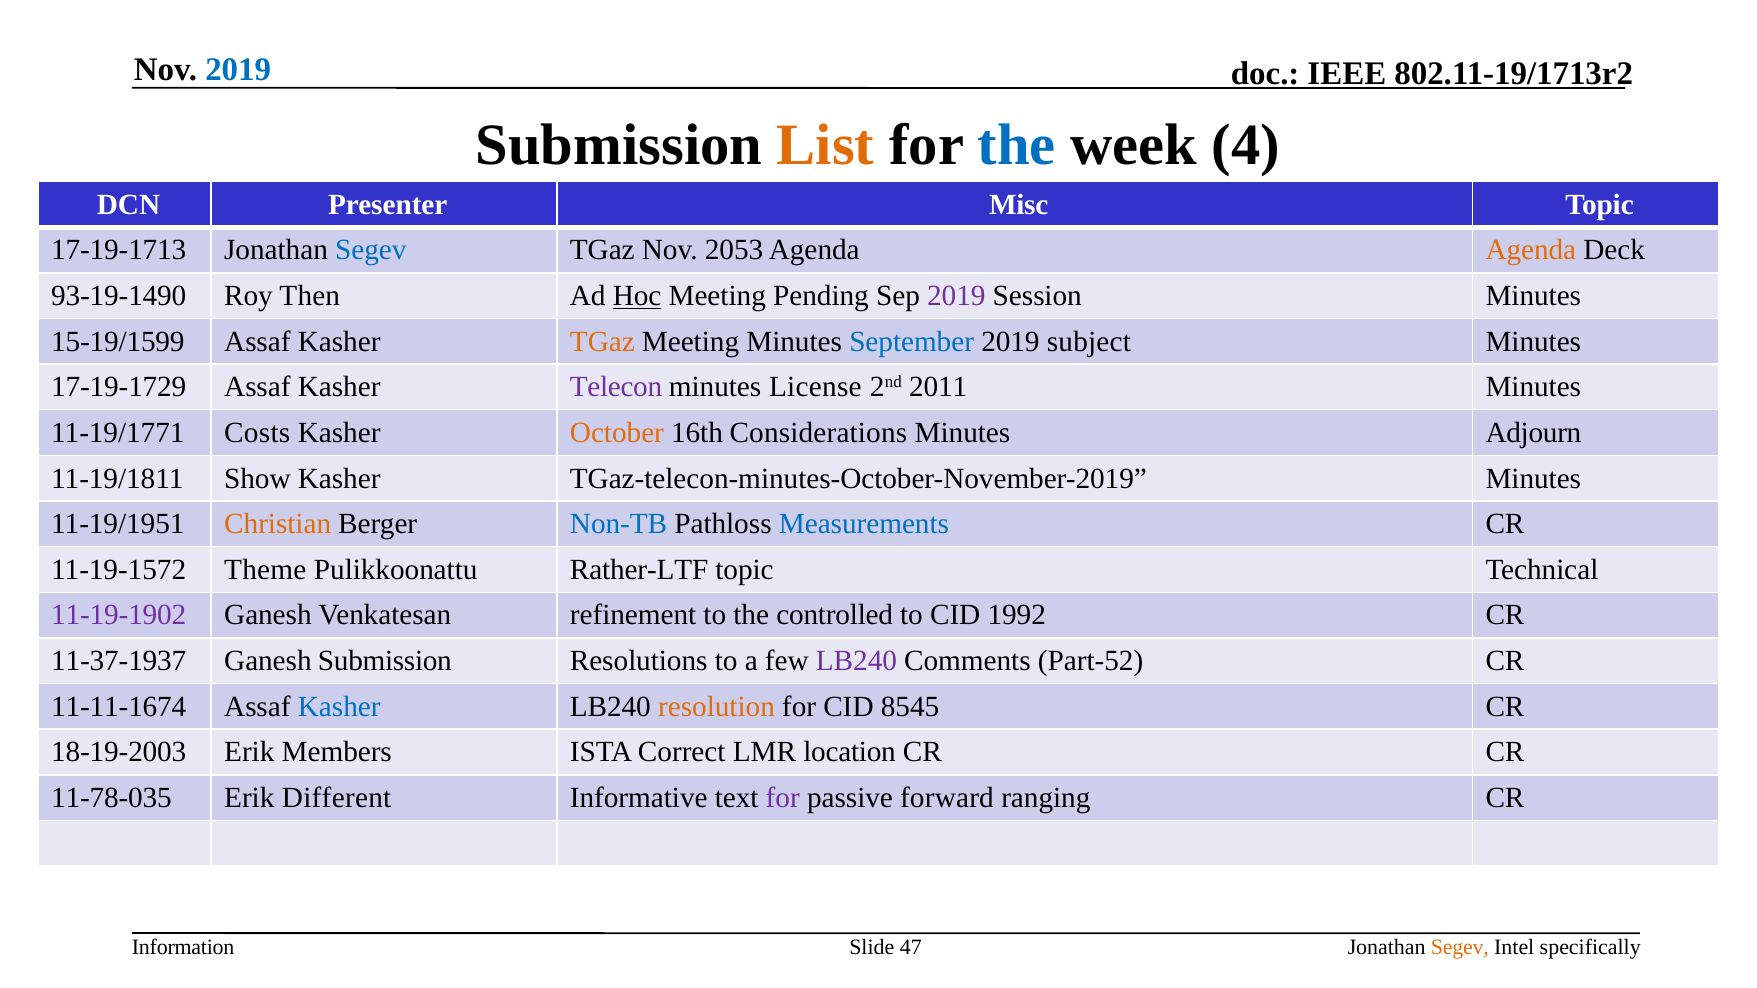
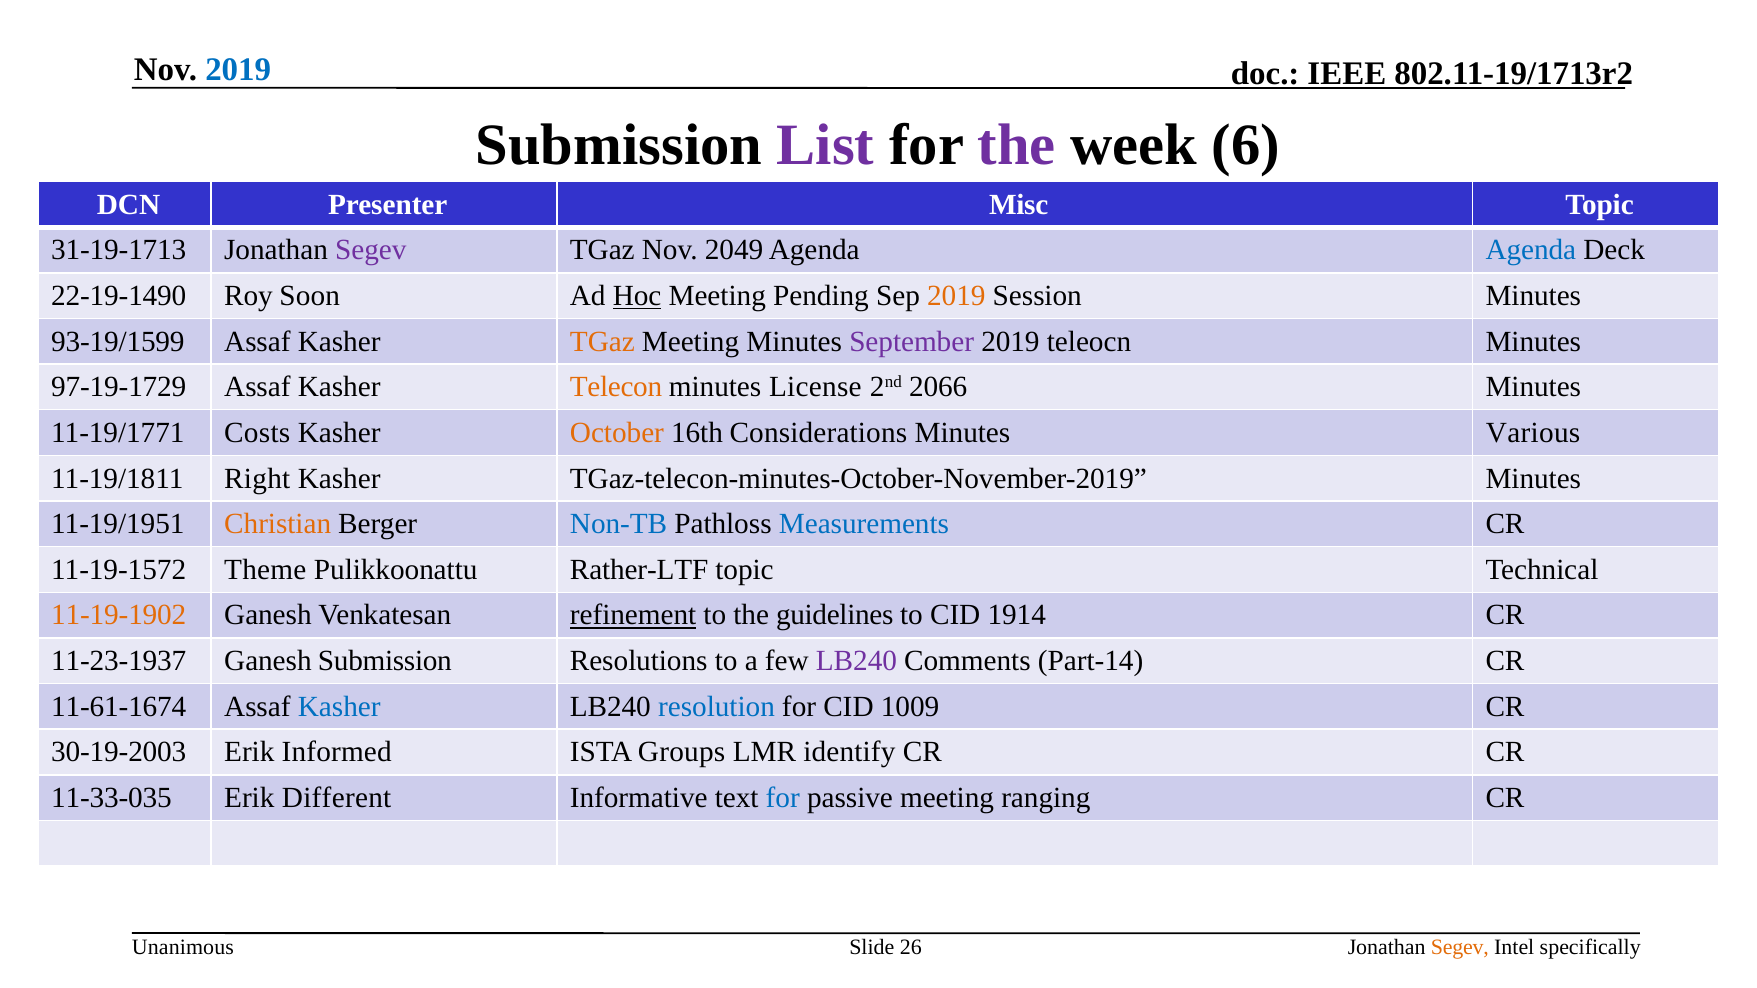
List colour: orange -> purple (826, 145)
the colour: blue -> purple (1017, 145)
4: 4 -> 6 (1246, 145)
17-19-1713: 17-19-1713 -> 31-19-1713 (119, 250)
Segev colour: blue -> purple (371, 250)
2053: 2053 -> 2049 (734, 250)
Agenda colour: orange -> blue (1531, 250)
93-19-1490: 93-19-1490 -> 22-19-1490 (119, 296)
Then: Then -> Soon (310, 296)
2019 colour: purple -> orange (956, 296)
15-19/1599: 15-19/1599 -> 93-19/1599 (118, 342)
September colour: blue -> purple (912, 342)
subject: subject -> teleocn (1089, 342)
17-19-1729: 17-19-1729 -> 97-19-1729 (119, 387)
Telecon colour: purple -> orange (616, 387)
2011: 2011 -> 2066 (938, 387)
Adjourn: Adjourn -> Various (1533, 433)
Show: Show -> Right (257, 479)
11-19-1902 colour: purple -> orange (119, 615)
refinement underline: none -> present (633, 615)
controlled: controlled -> guidelines (835, 615)
1992: 1992 -> 1914 (1017, 615)
11-37-1937: 11-37-1937 -> 11-23-1937 (119, 661)
Part-52: Part-52 -> Part-14 (1091, 661)
11-11-1674: 11-11-1674 -> 11-61-1674 (119, 707)
resolution colour: orange -> blue (716, 707)
8545: 8545 -> 1009 (910, 707)
18-19-2003: 18-19-2003 -> 30-19-2003 (119, 752)
Members: Members -> Informed (337, 752)
Correct: Correct -> Groups (682, 752)
location: location -> identify (849, 752)
11-78-035: 11-78-035 -> 11-33-035 (111, 798)
for colour: purple -> blue (783, 798)
passive forward: forward -> meeting (947, 798)
Information: Information -> Unanimous (183, 948)
47: 47 -> 26 (911, 948)
